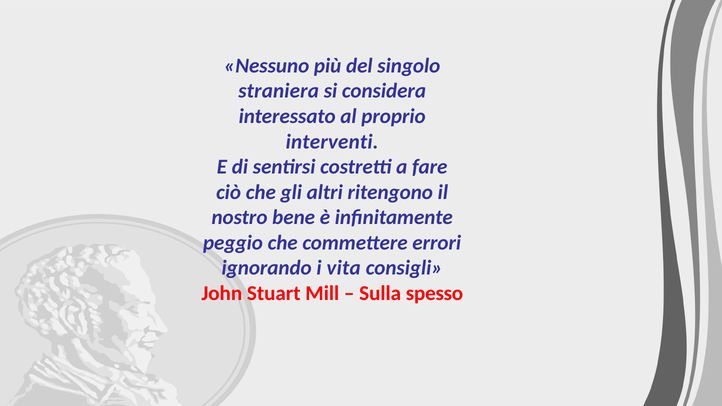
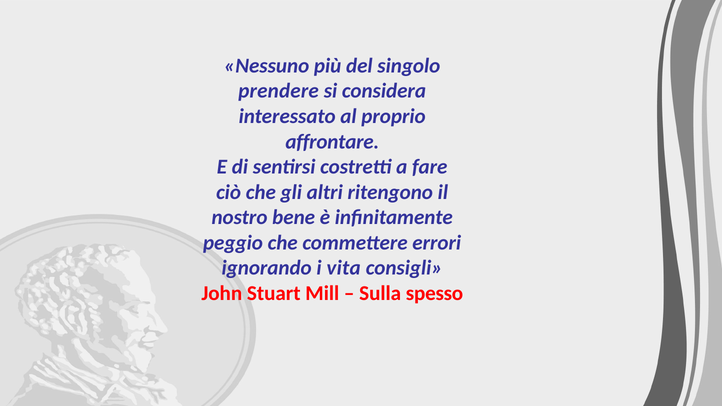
straniera: straniera -> prendere (279, 91)
interventi: interventi -> affrontare (332, 142)
